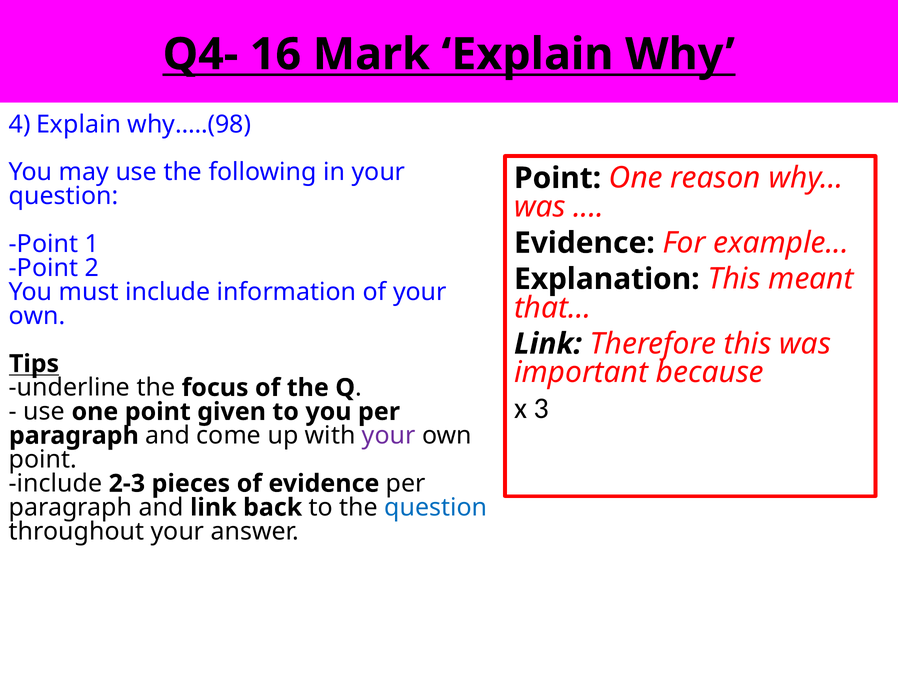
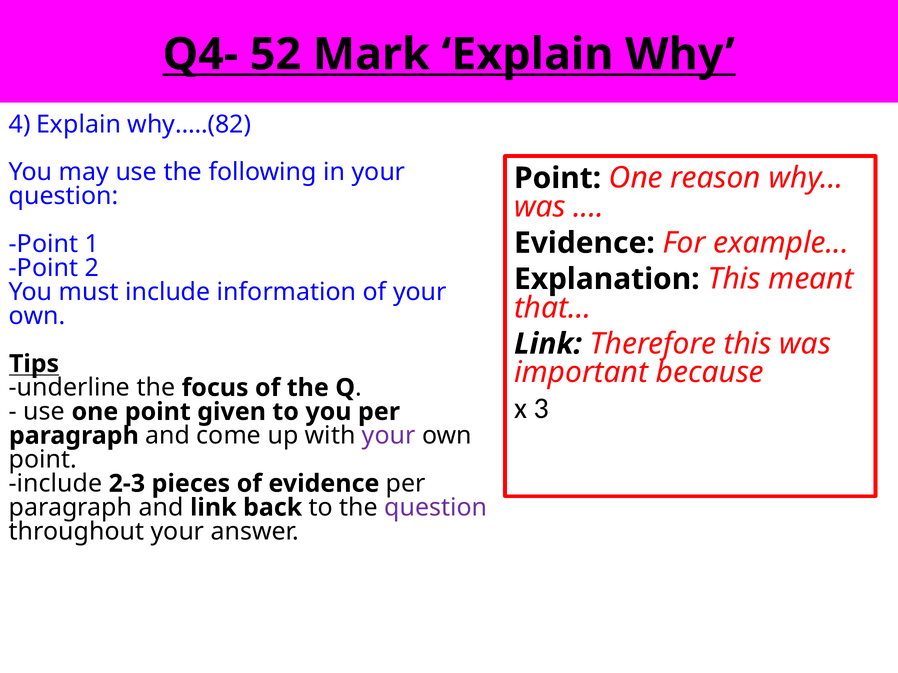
16: 16 -> 52 (275, 54)
why…..(98: why…..(98 -> why…..(82 (189, 124)
question colour: blue -> purple (436, 508)
